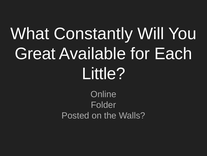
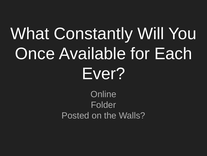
Great: Great -> Once (35, 53)
Little: Little -> Ever (103, 73)
